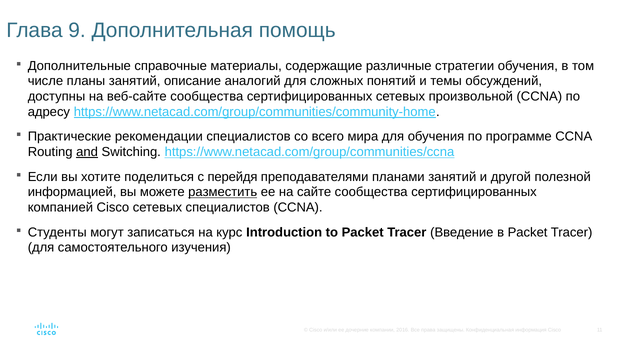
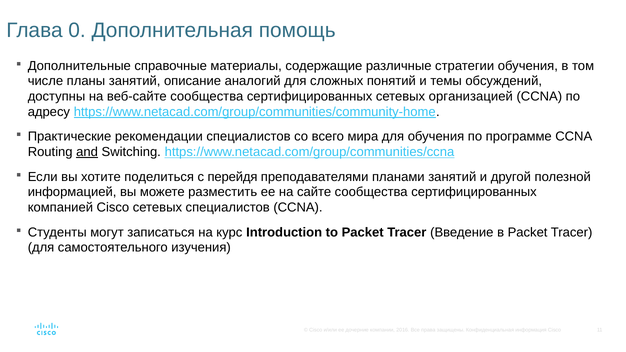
9: 9 -> 0 (77, 30)
произвольной: произвольной -> организацией (471, 96)
разместить underline: present -> none (223, 192)
